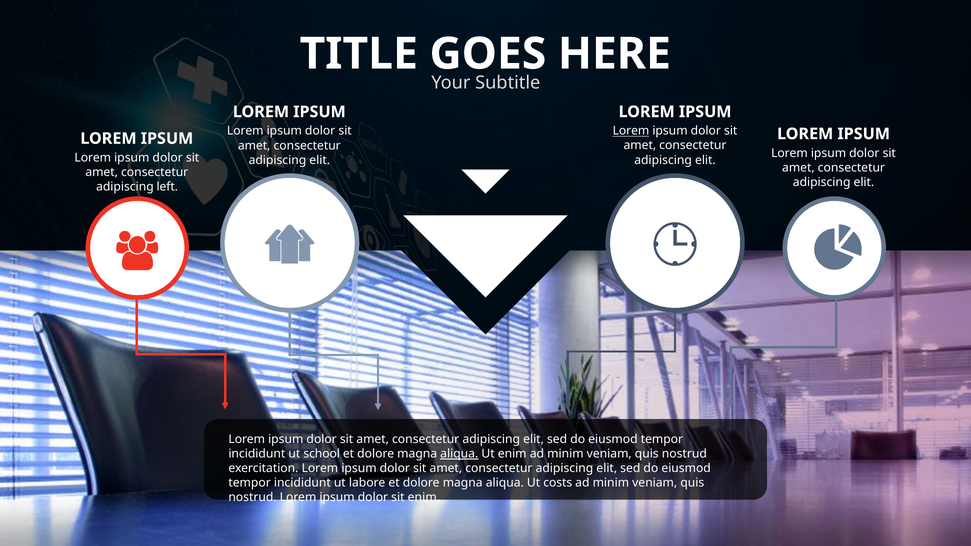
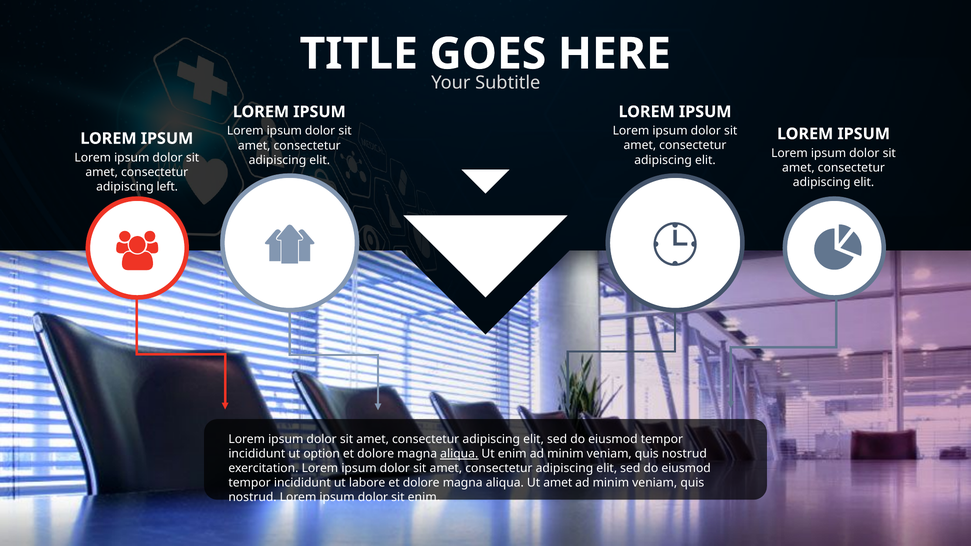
Lorem underline: present -> none (631, 131)
school: school -> option (322, 454)
Ut costs: costs -> amet (558, 483)
